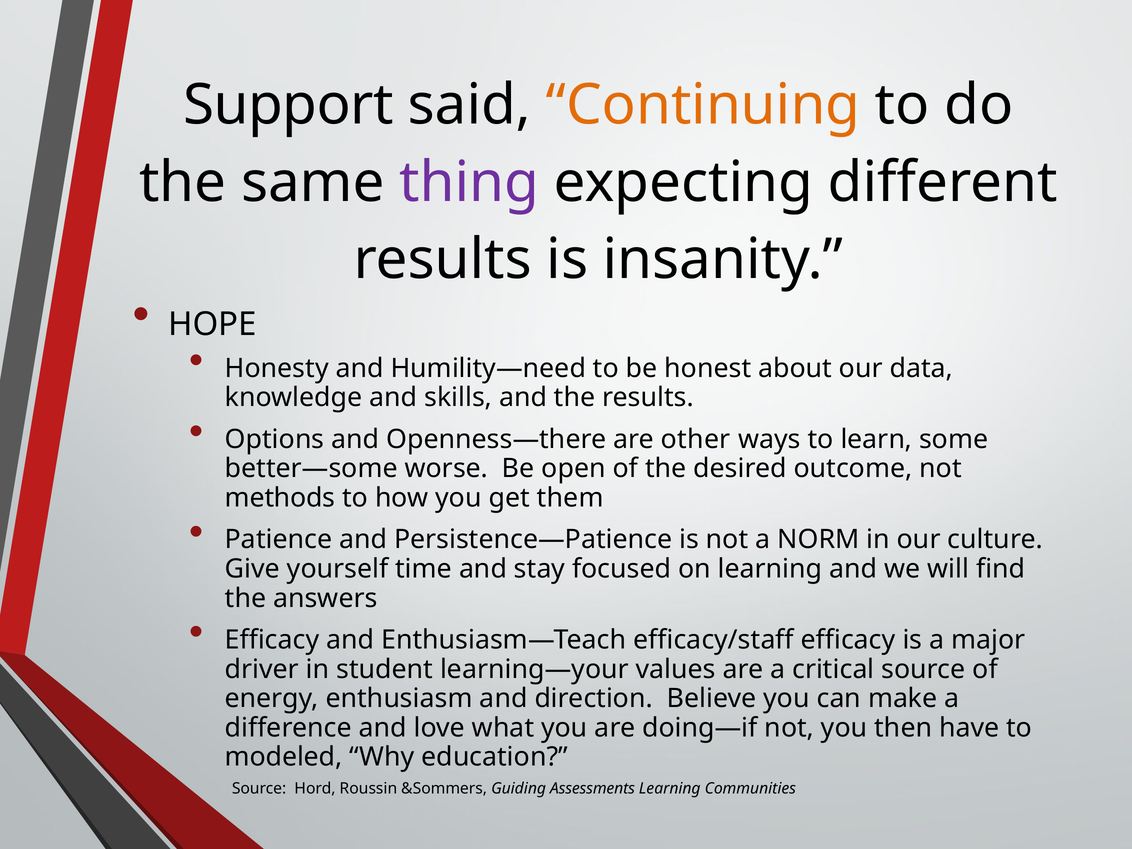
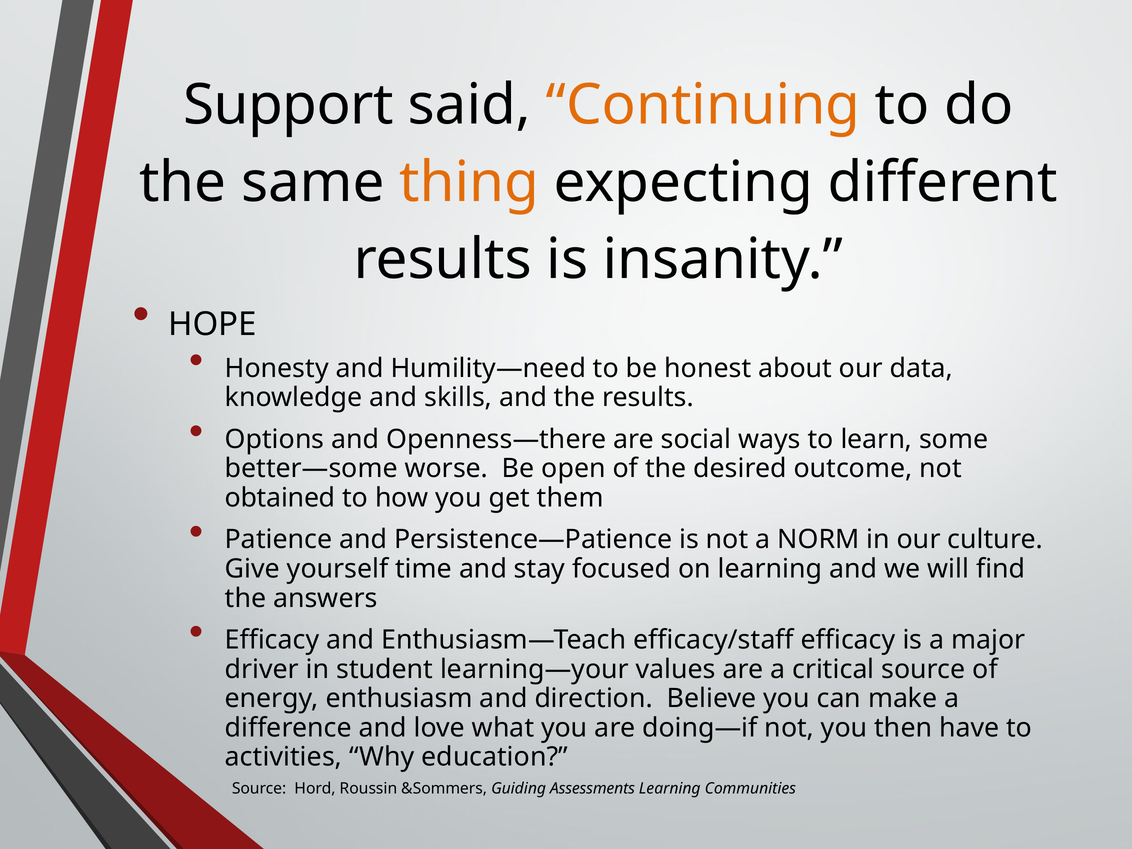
thing colour: purple -> orange (469, 182)
other: other -> social (696, 439)
methods: methods -> obtained (280, 498)
modeled: modeled -> activities (284, 757)
